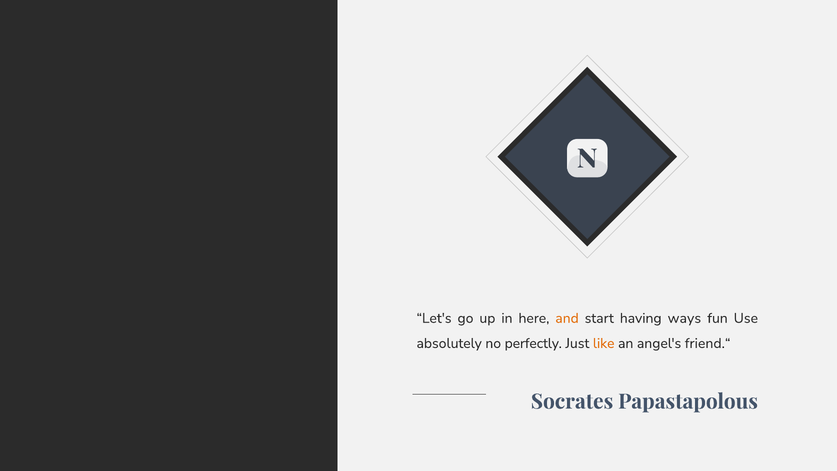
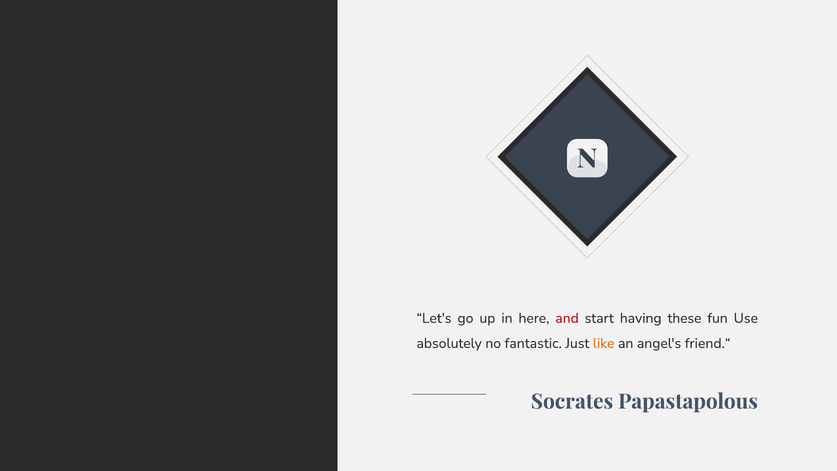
and colour: orange -> red (567, 318)
ways: ways -> these (685, 318)
perfectly: perfectly -> fantastic (533, 343)
